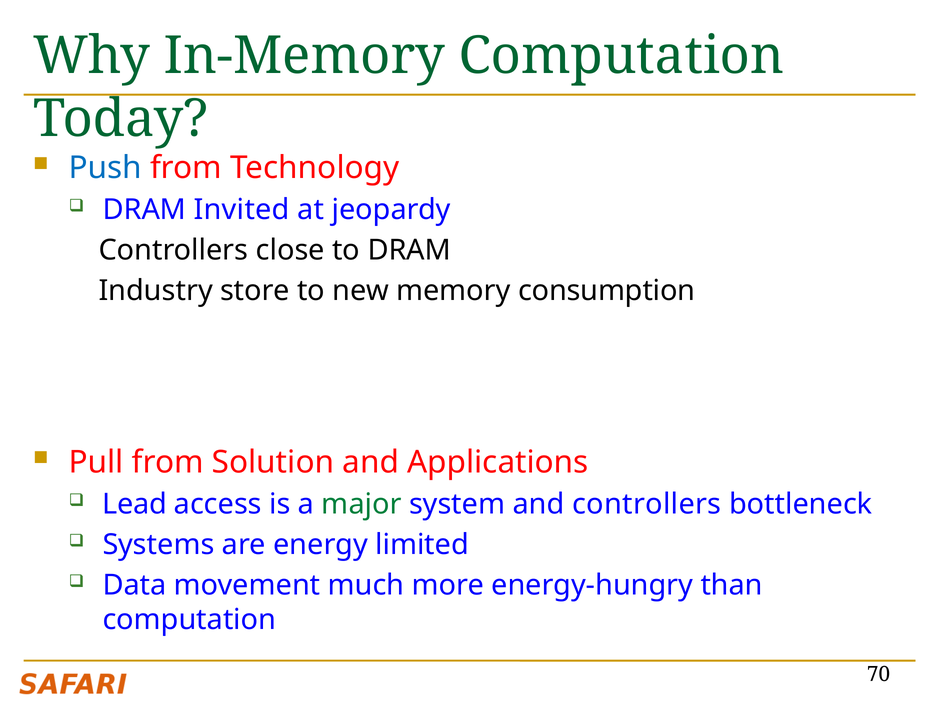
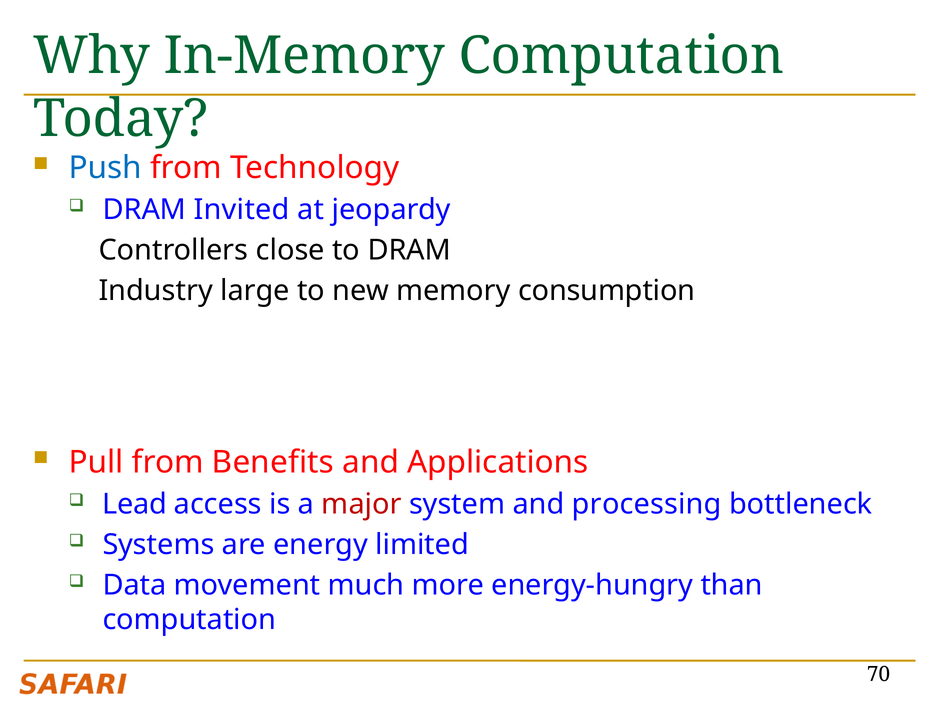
store: store -> large (255, 291)
Solution: Solution -> Benefits (273, 462)
major colour: green -> red (362, 504)
and controllers: controllers -> processing (647, 504)
